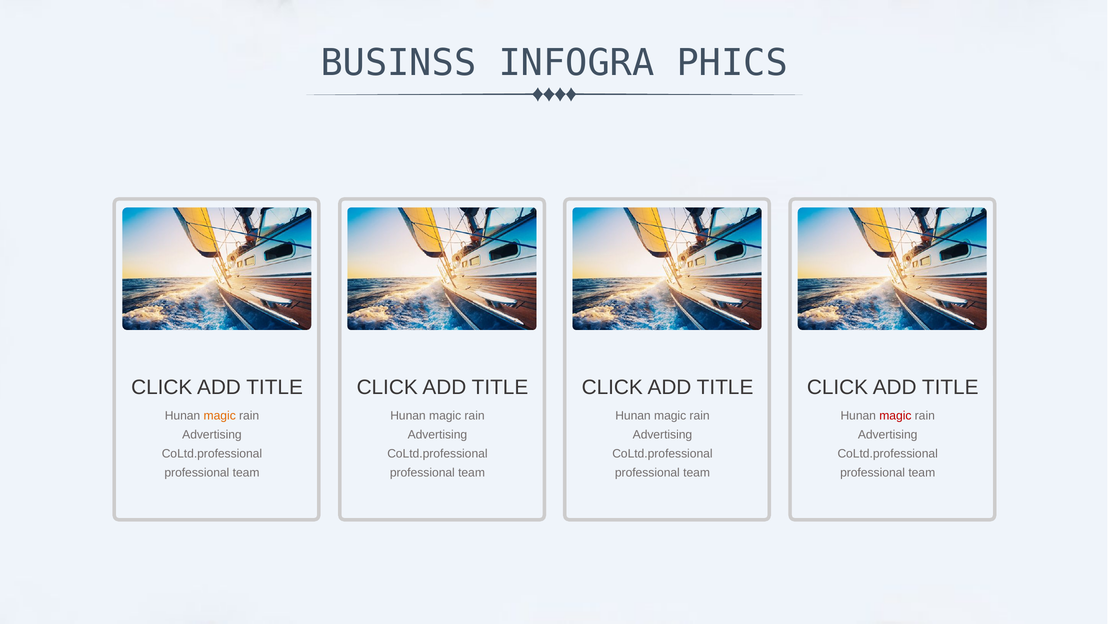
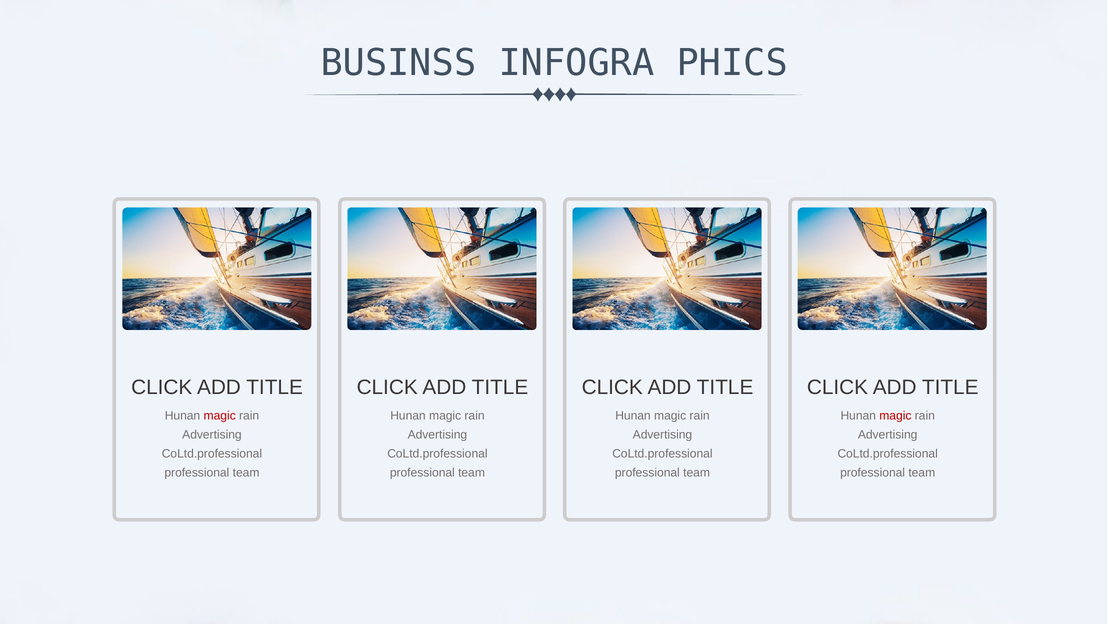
magic colour: orange -> red (220, 416)
